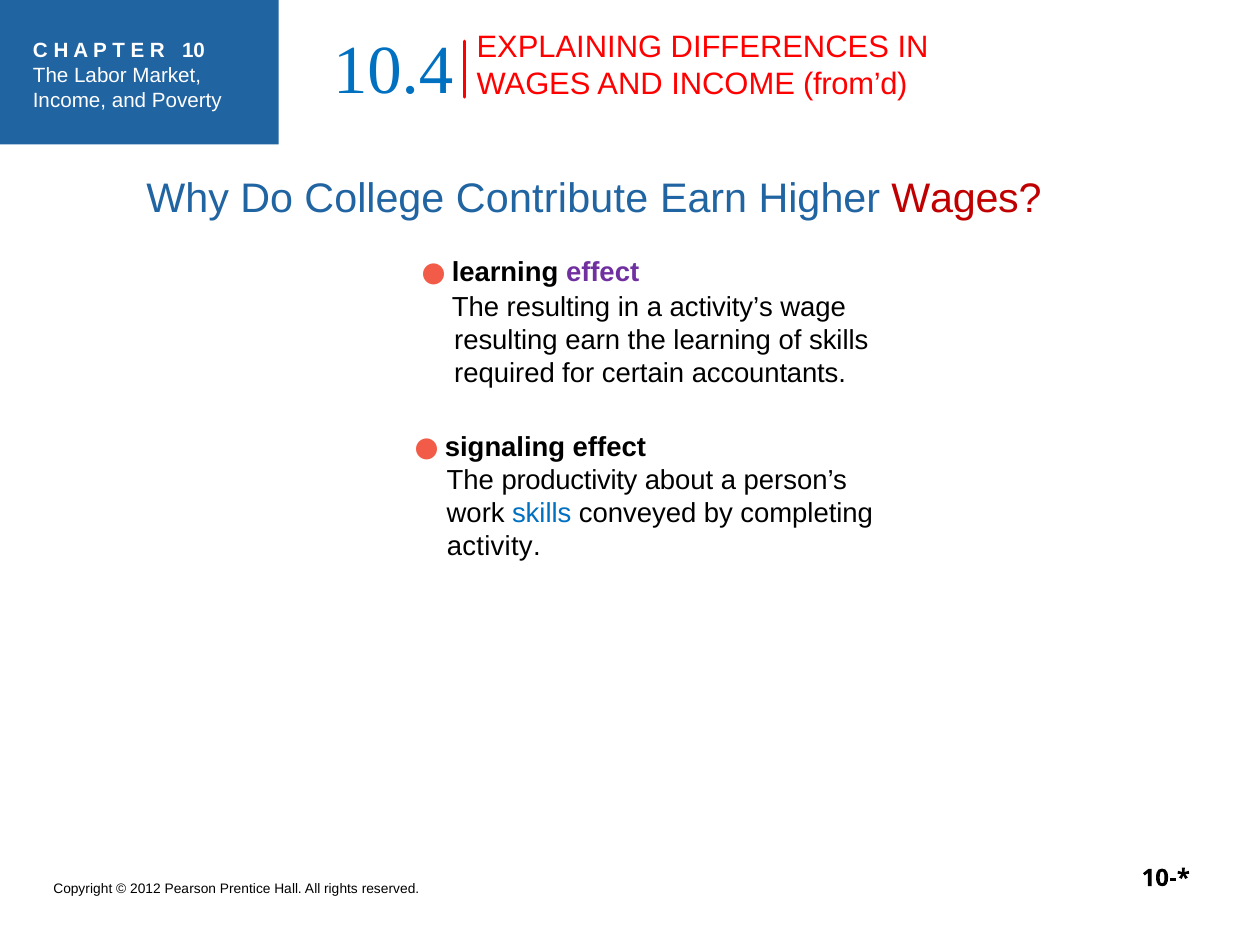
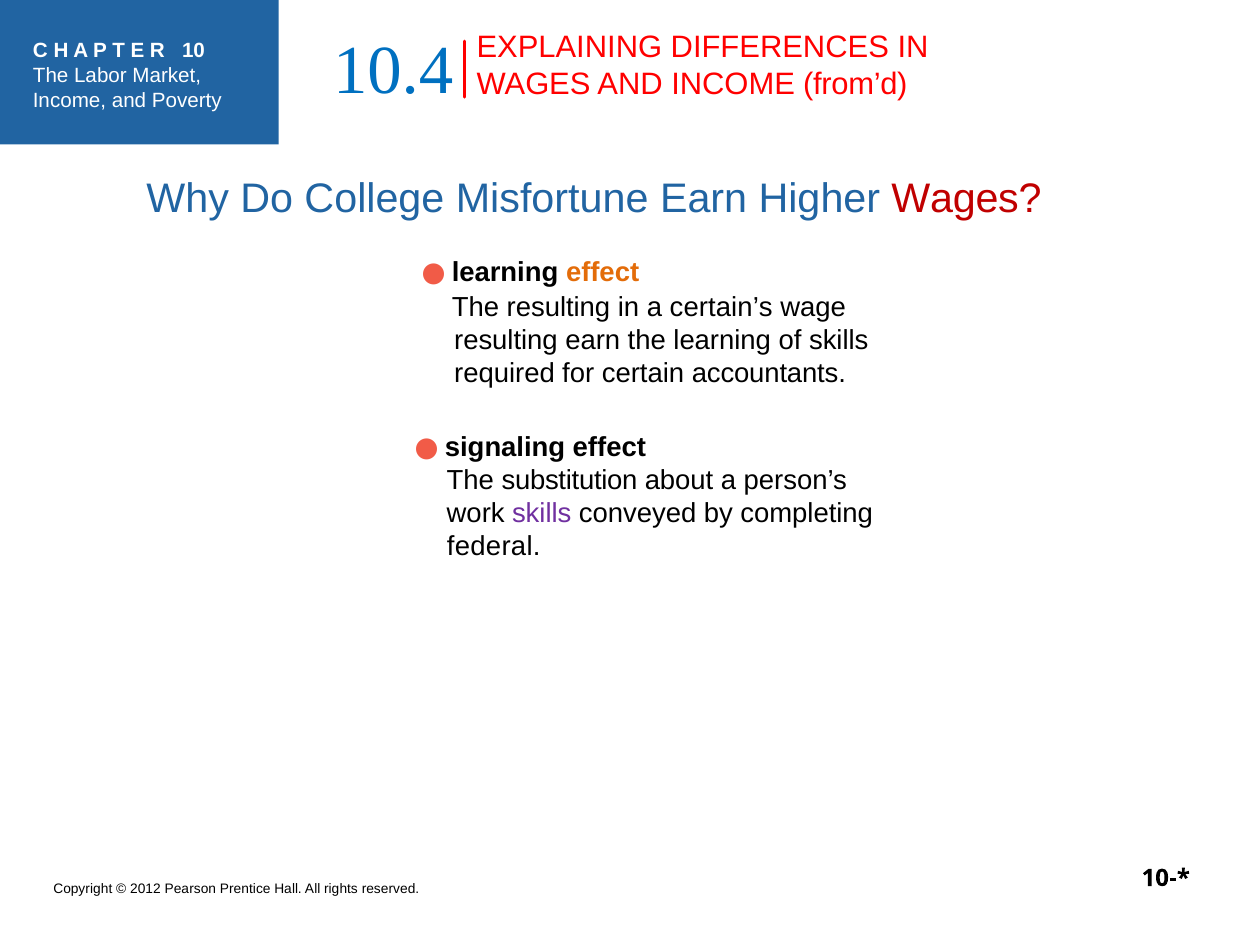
Contribute: Contribute -> Misfortune (552, 199)
effect colour: purple -> orange (603, 272)
activity’s: activity’s -> certain’s (721, 308)
productivity: productivity -> substitution (570, 481)
skills colour: blue -> purple (542, 514)
activity: activity -> federal (494, 547)
